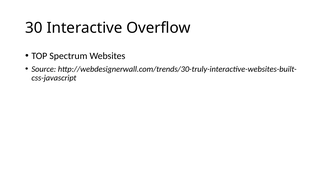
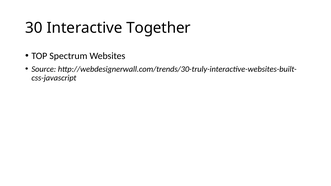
Overflow: Overflow -> Together (159, 28)
